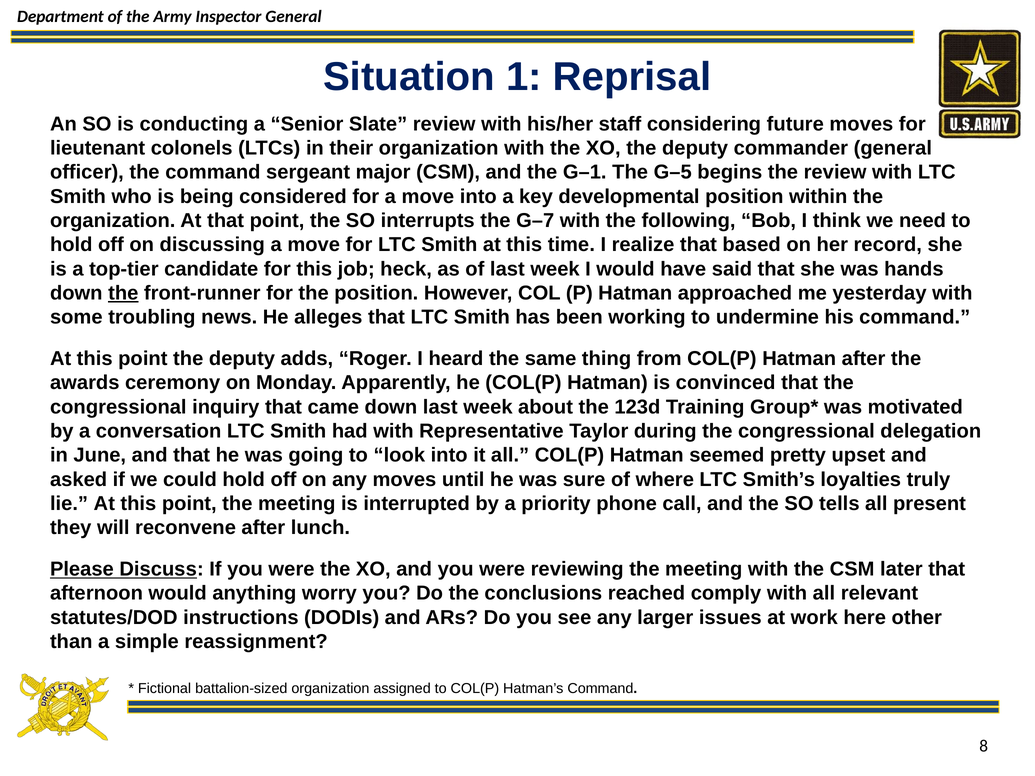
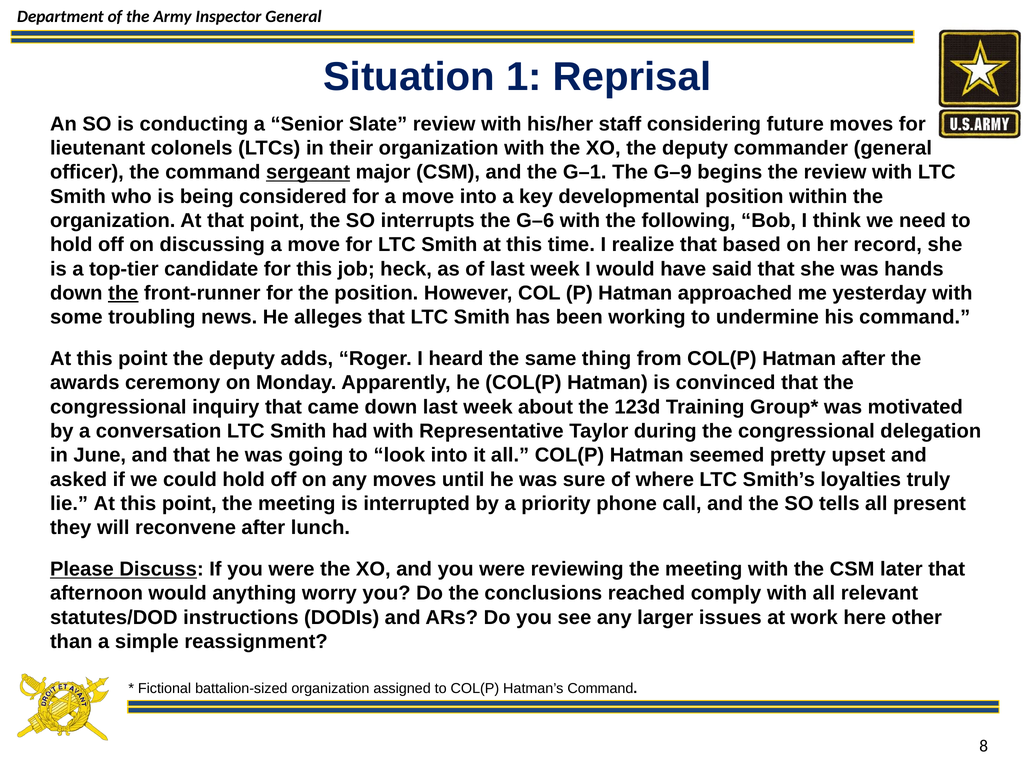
sergeant underline: none -> present (308, 172)
G–5: G–5 -> G–9 (673, 172)
G–7: G–7 -> G–6 (535, 221)
